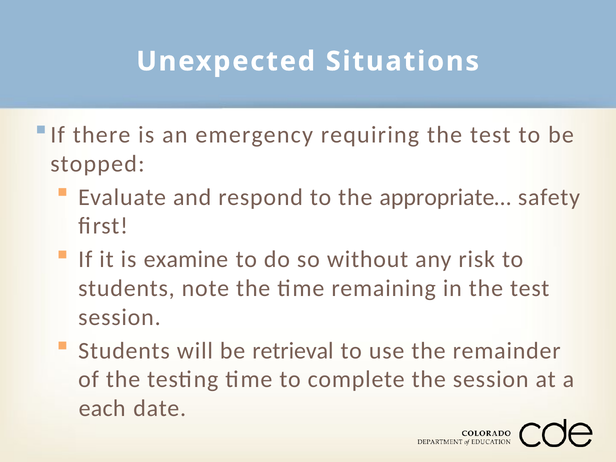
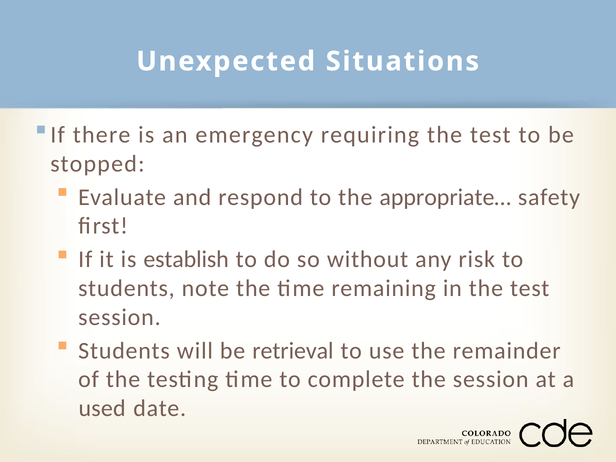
examine: examine -> establish (186, 260)
each: each -> used (102, 408)
